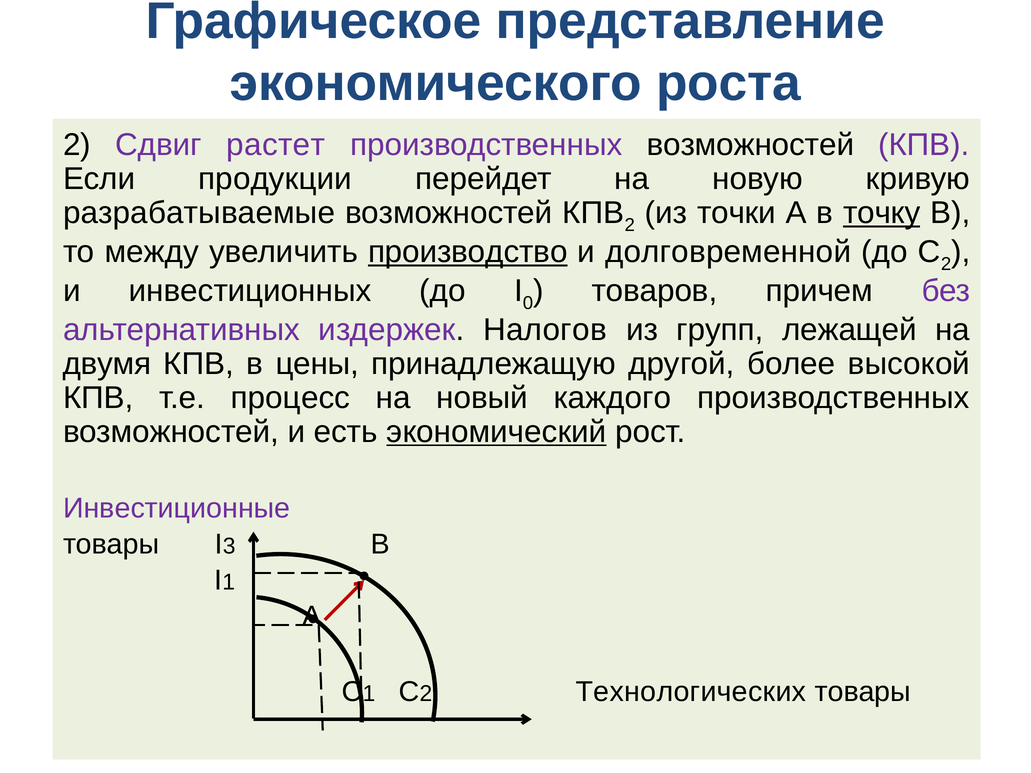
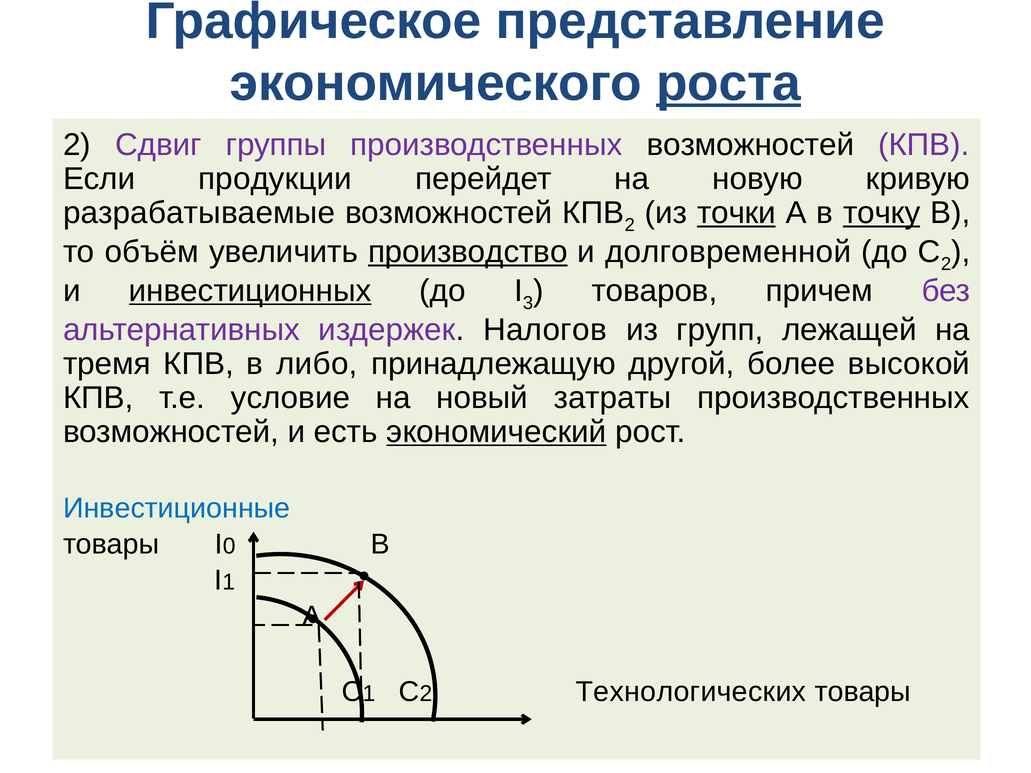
роста underline: none -> present (728, 83)
растет: растет -> группы (276, 145)
точки underline: none -> present (736, 213)
между: между -> объём (152, 252)
инвестиционных underline: none -> present (250, 291)
0: 0 -> 3 (528, 303)
двумя: двумя -> тремя (107, 364)
цены: цены -> либо (317, 364)
процесс: процесс -> условие (290, 398)
каждого: каждого -> затраты (613, 398)
Инвестиционные colour: purple -> blue (177, 509)
3: 3 -> 0 (229, 546)
